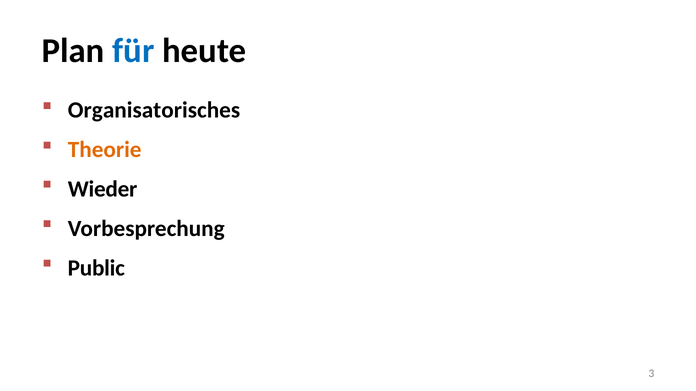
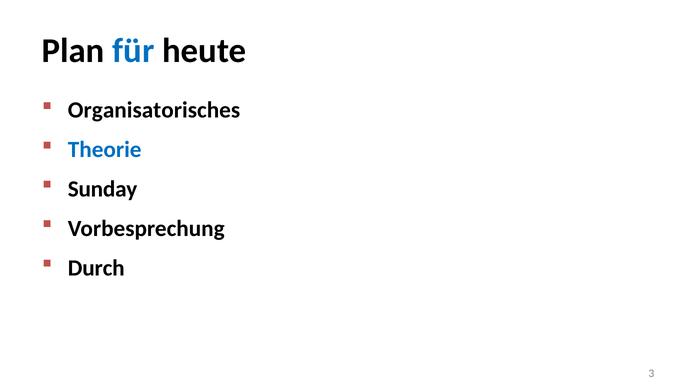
Theorie colour: orange -> blue (105, 150)
Wieder: Wieder -> Sunday (103, 189)
Public: Public -> Durch (96, 268)
